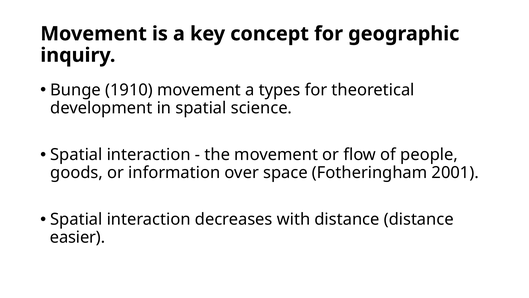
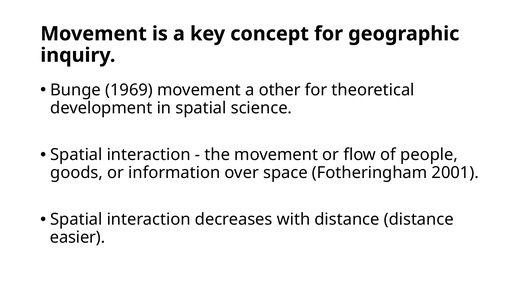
1910: 1910 -> 1969 (129, 90)
types: types -> other (280, 90)
